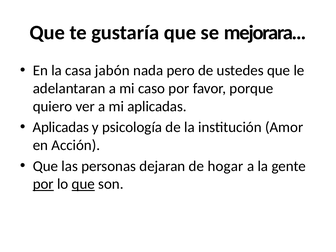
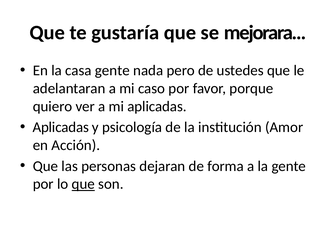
casa jabón: jabón -> gente (112, 70)
hogar: hogar -> forma (226, 166)
por underline: present -> none (43, 184)
